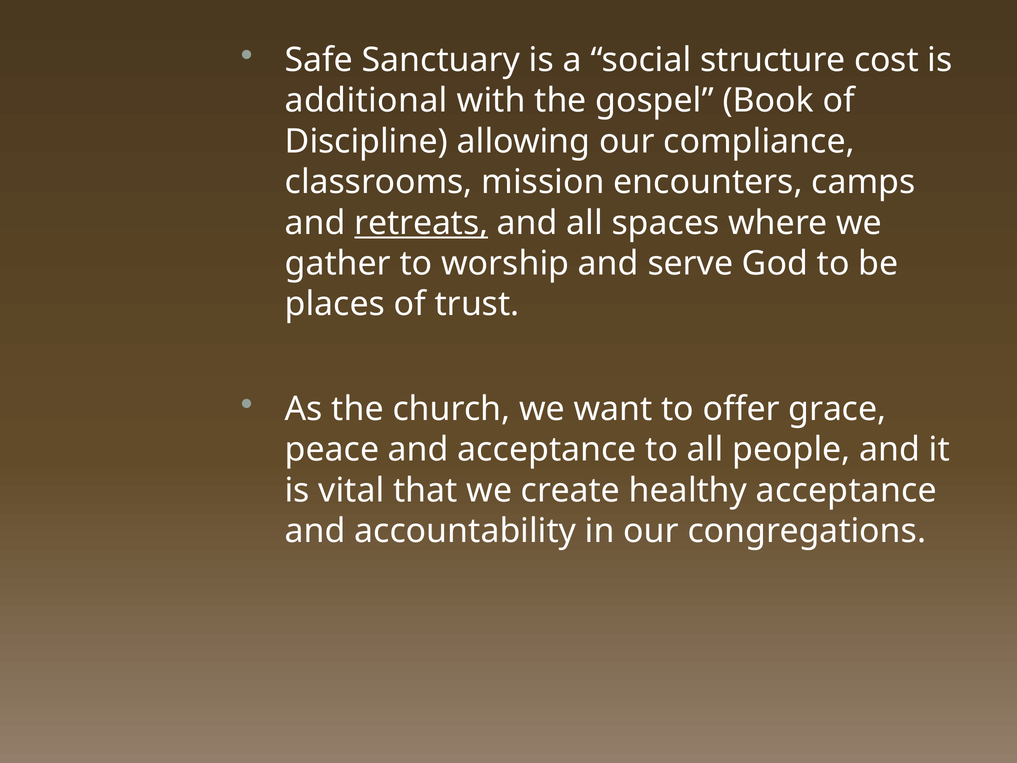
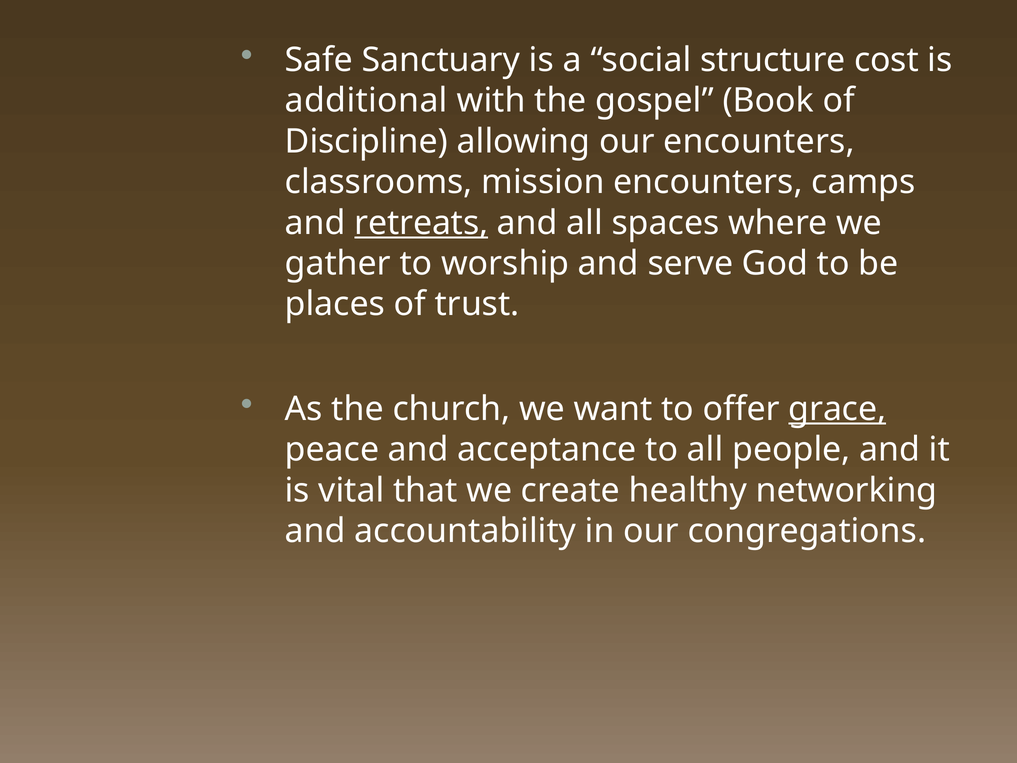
our compliance: compliance -> encounters (759, 141)
grace underline: none -> present (837, 409)
healthy acceptance: acceptance -> networking (847, 490)
